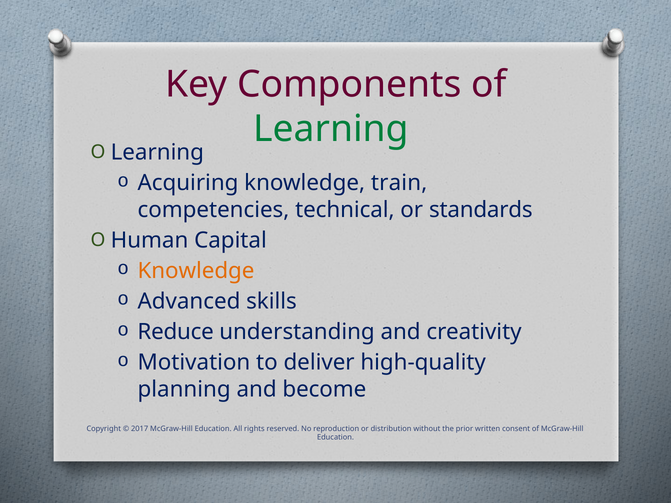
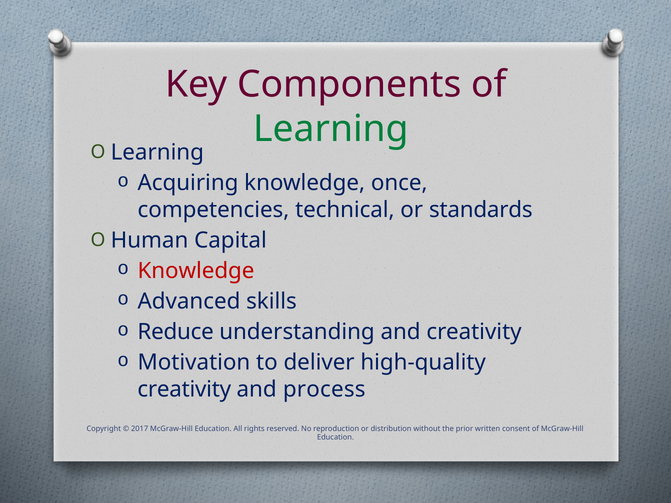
train: train -> once (399, 183)
Knowledge colour: orange -> red (196, 271)
planning: planning -> creativity (184, 390)
become: become -> process (324, 390)
